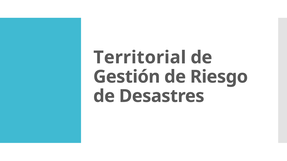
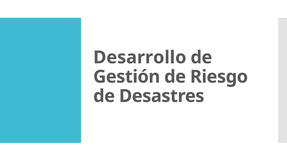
Territorial: Territorial -> Desarrollo (140, 58)
